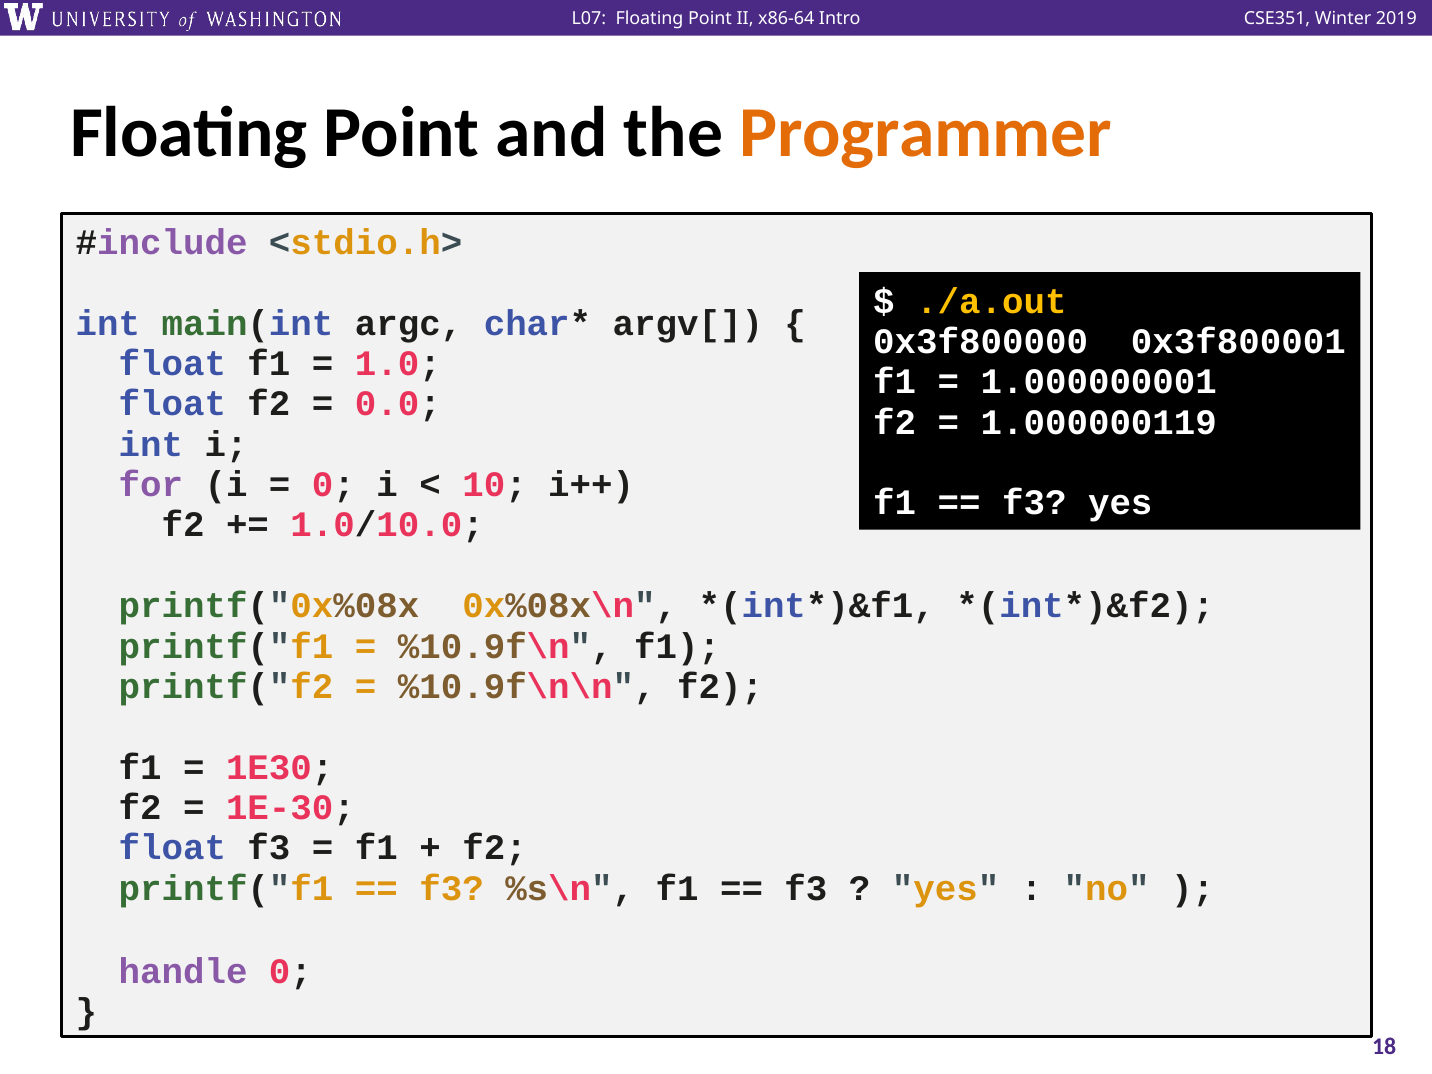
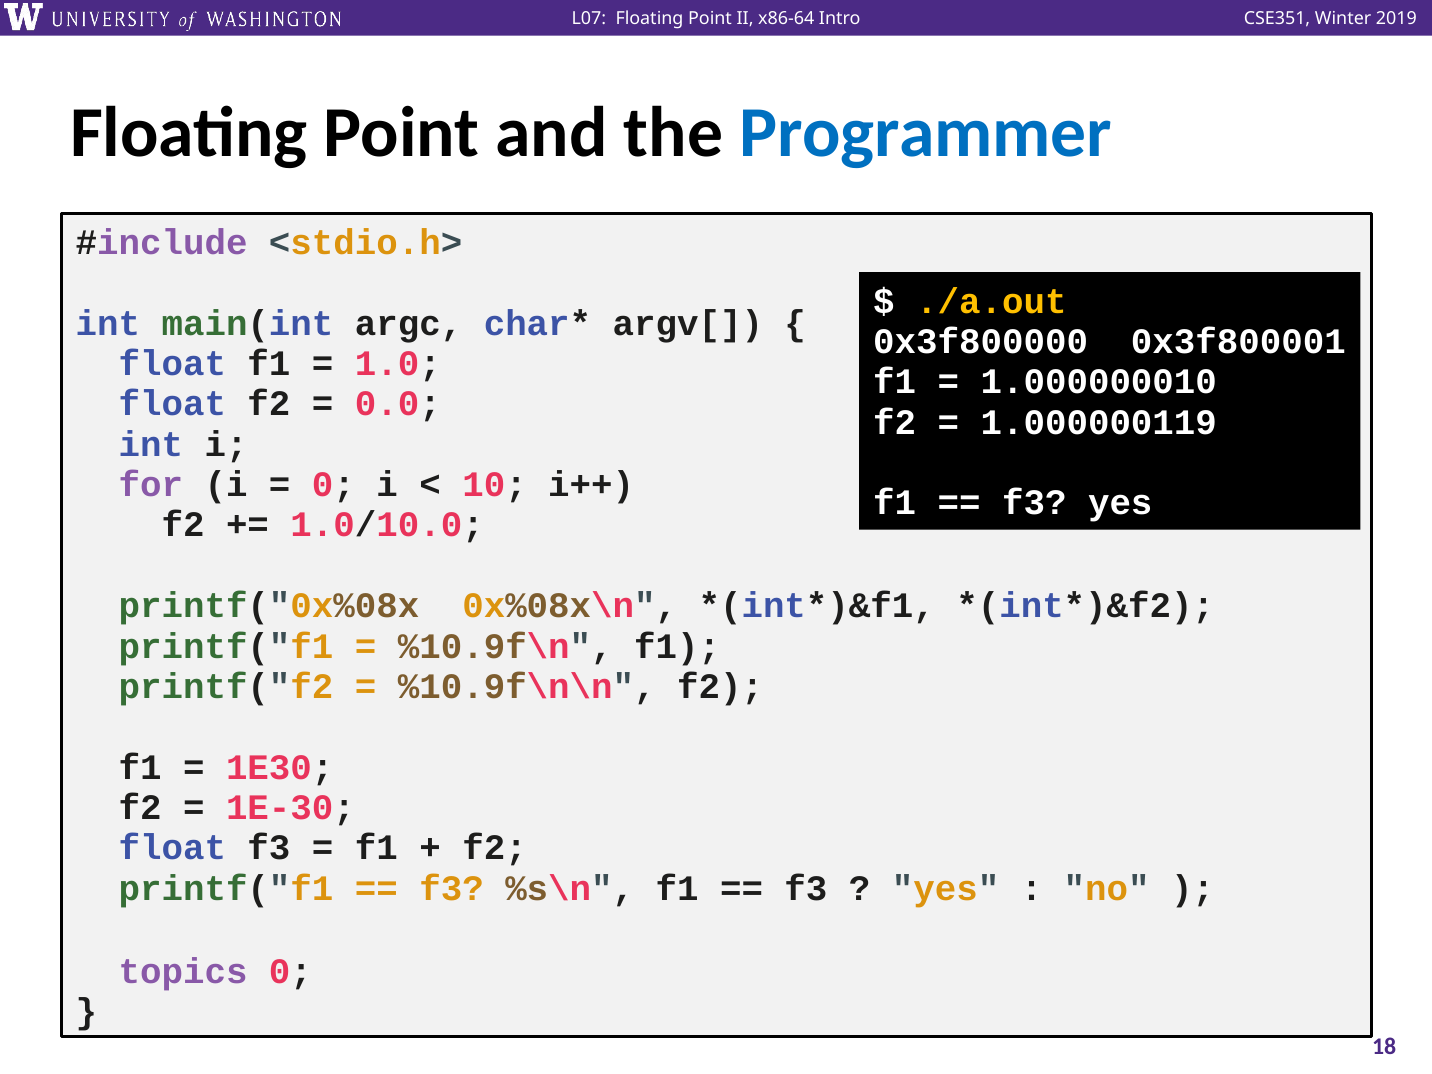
Programmer colour: orange -> blue (925, 133)
1.000000001: 1.000000001 -> 1.000000010 (1099, 382)
handle: handle -> topics (183, 972)
